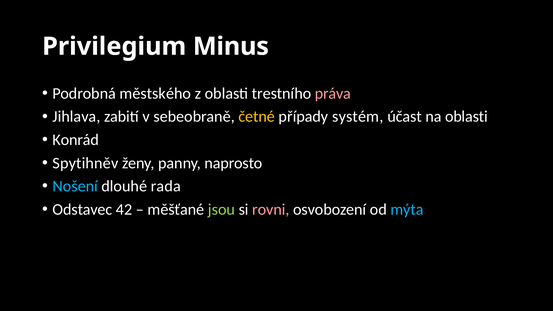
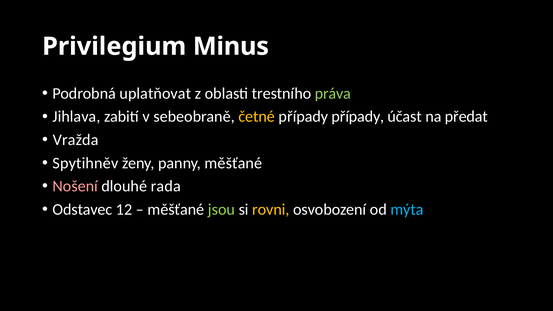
městského: městského -> uplatňovat (155, 93)
práva colour: pink -> light green (333, 93)
případy systém: systém -> případy (358, 117)
na oblasti: oblasti -> předat (466, 117)
Konrád: Konrád -> Vražda (76, 140)
panny naprosto: naprosto -> měšťané (233, 163)
Nošení colour: light blue -> pink (75, 186)
42: 42 -> 12 (124, 209)
rovni colour: pink -> yellow (271, 209)
